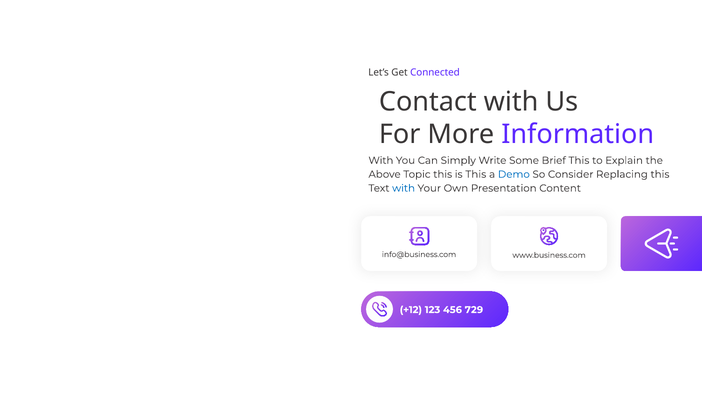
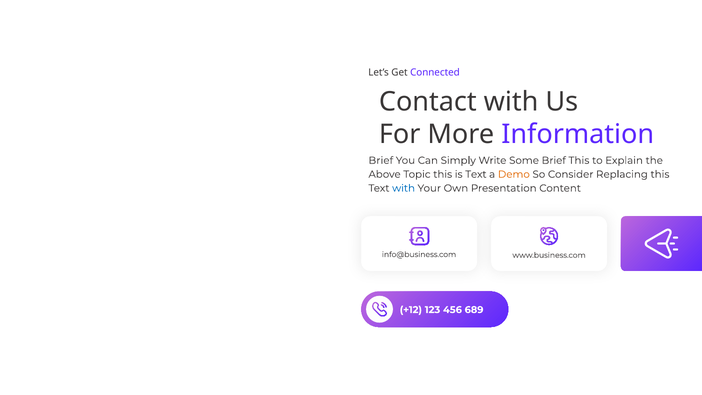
With: With -> Brief (381, 160)
is This: This -> Text (476, 174)
Demo colour: blue -> orange (514, 174)
729: 729 -> 689 (474, 310)
